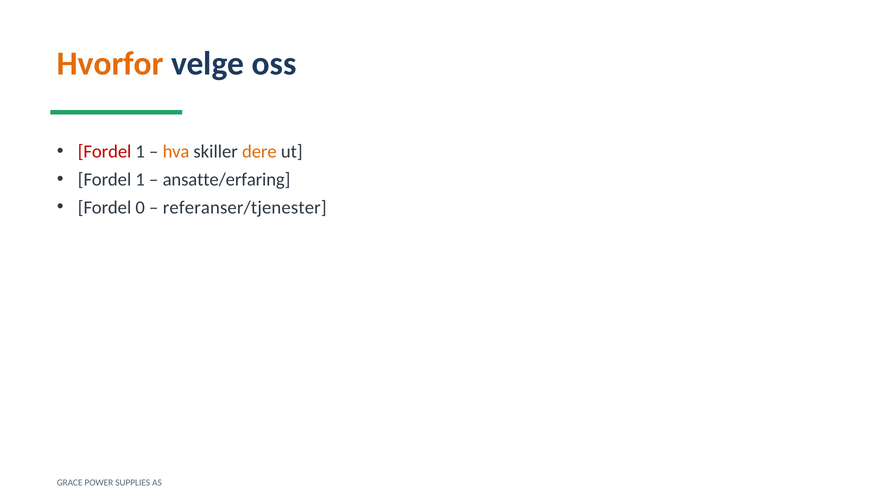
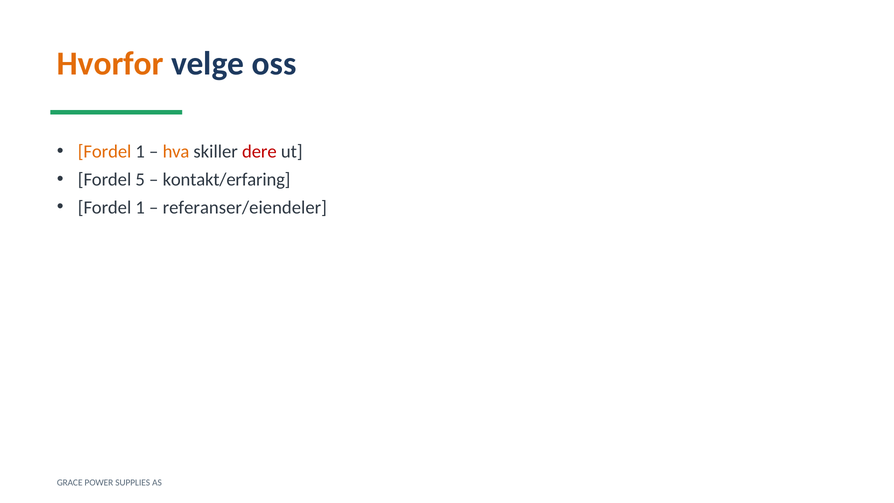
Fordel colour: red -> orange (105, 151)
dere colour: orange -> red (259, 151)
1: 1 -> 5 (140, 179)
ansatte/erfaring: ansatte/erfaring -> kontakt/erfaring (227, 179)
0: 0 -> 1 (140, 207)
referanser/tjenester: referanser/tjenester -> referanser/eiendeler (245, 207)
